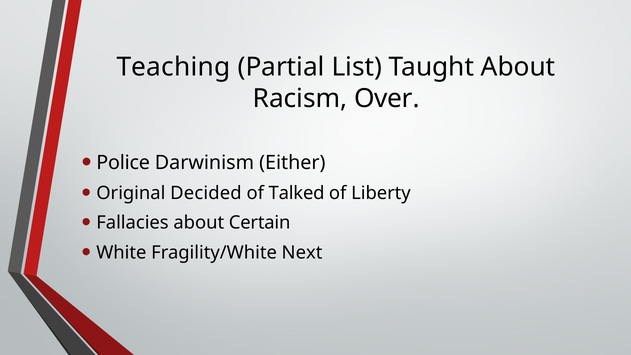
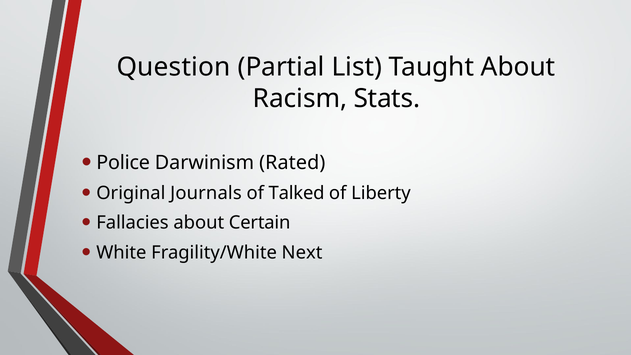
Teaching: Teaching -> Question (174, 67)
Over: Over -> Stats (387, 98)
Either: Either -> Rated (292, 163)
Decided: Decided -> Journals (206, 193)
